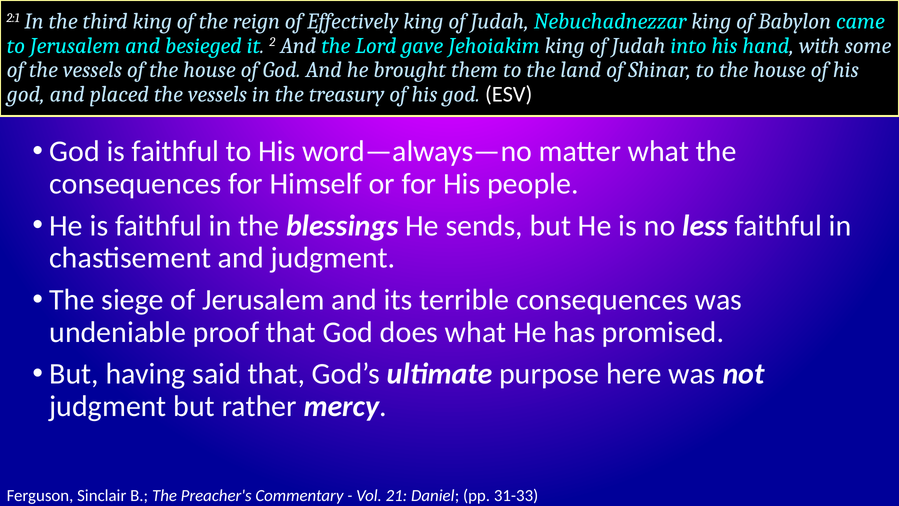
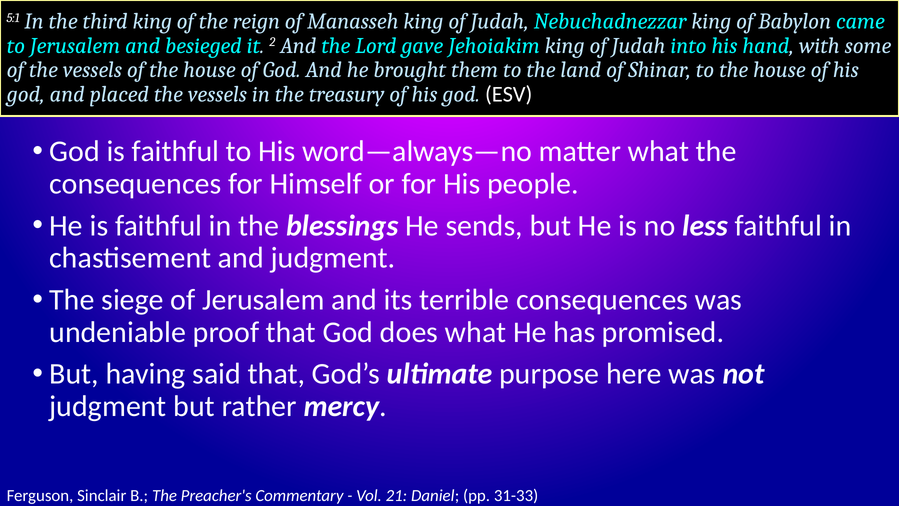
2:1: 2:1 -> 5:1 (13, 18)
Effectively: Effectively -> Manasseh (353, 21)
